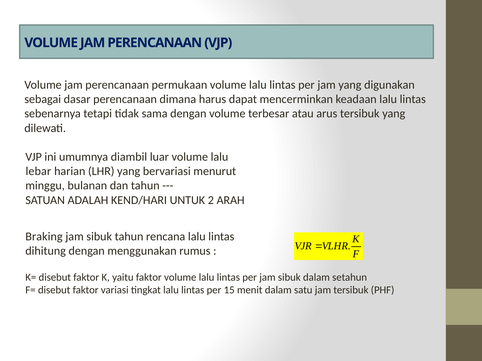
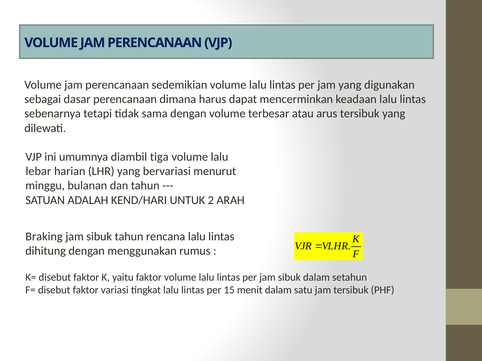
permukaan: permukaan -> sedemikian (179, 85)
luar: luar -> tiga (159, 157)
